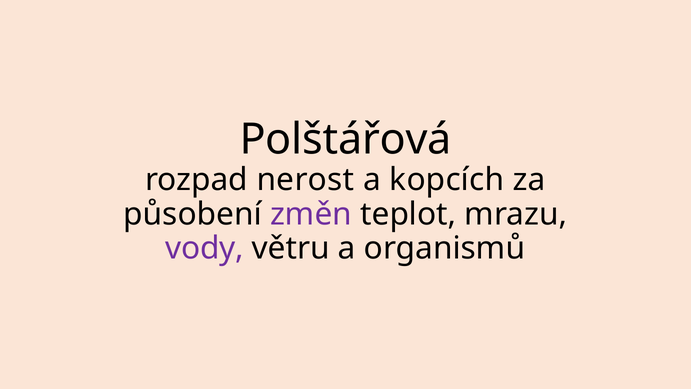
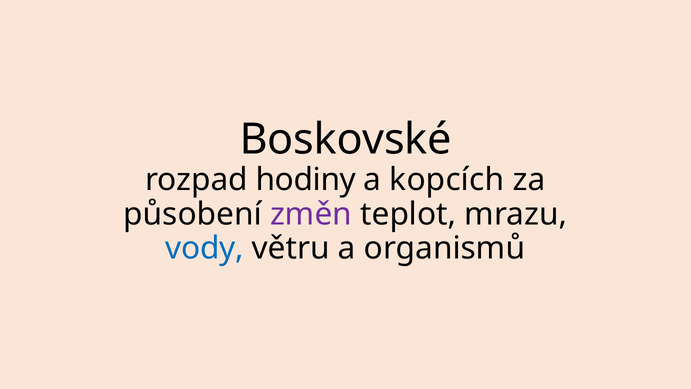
Polštářová: Polštářová -> Boskovské (346, 139)
nerost: nerost -> hodiny (306, 180)
vody colour: purple -> blue (205, 248)
